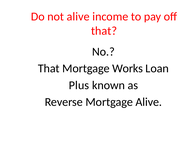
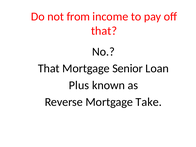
not alive: alive -> from (78, 17)
Works: Works -> Senior (128, 68)
Mortgage Alive: Alive -> Take (149, 102)
